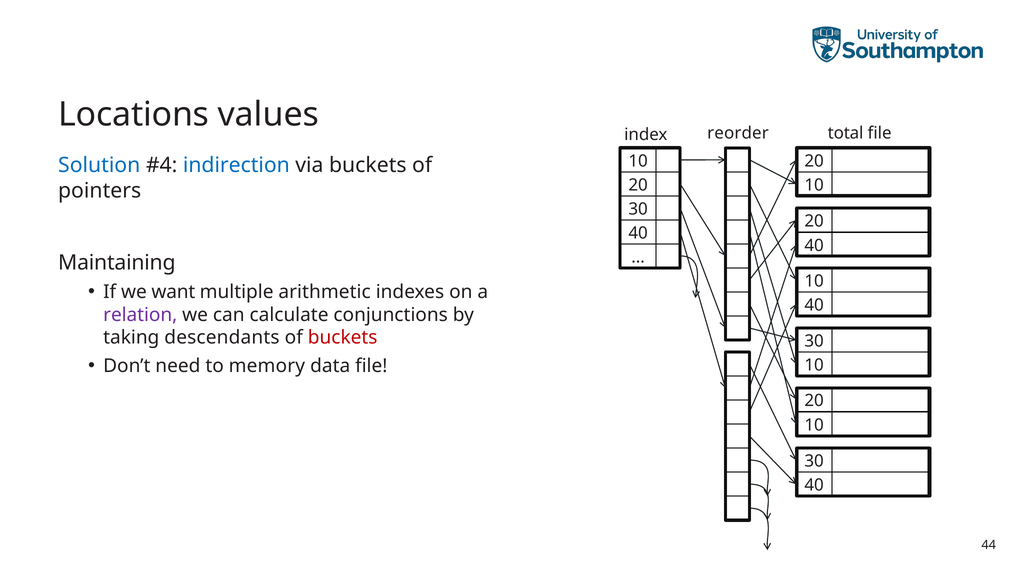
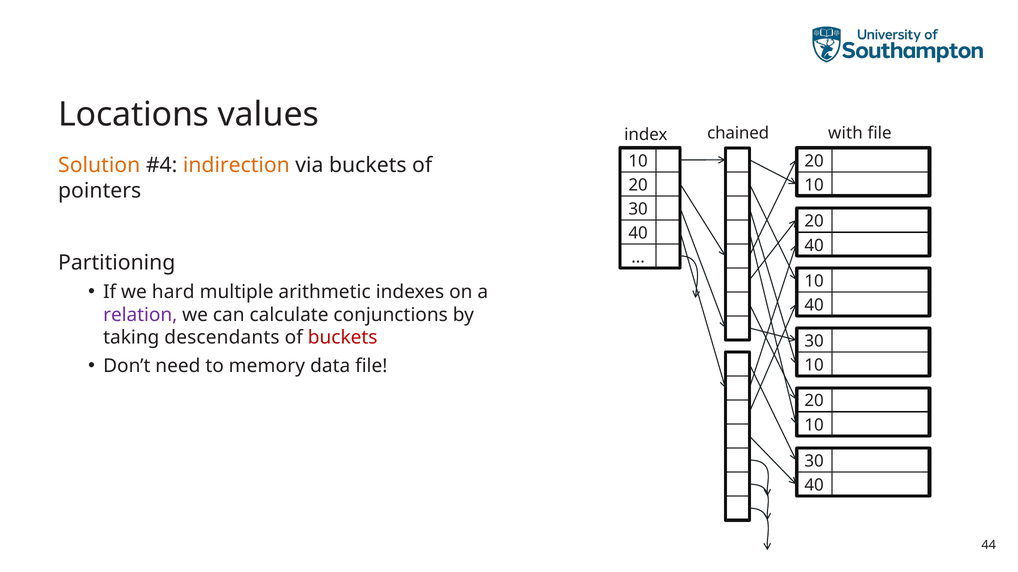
reorder: reorder -> chained (738, 133)
total: total -> with (845, 133)
Solution colour: blue -> orange (99, 165)
indirection colour: blue -> orange (236, 165)
Maintaining: Maintaining -> Partitioning (117, 263)
want: want -> hard (173, 292)
